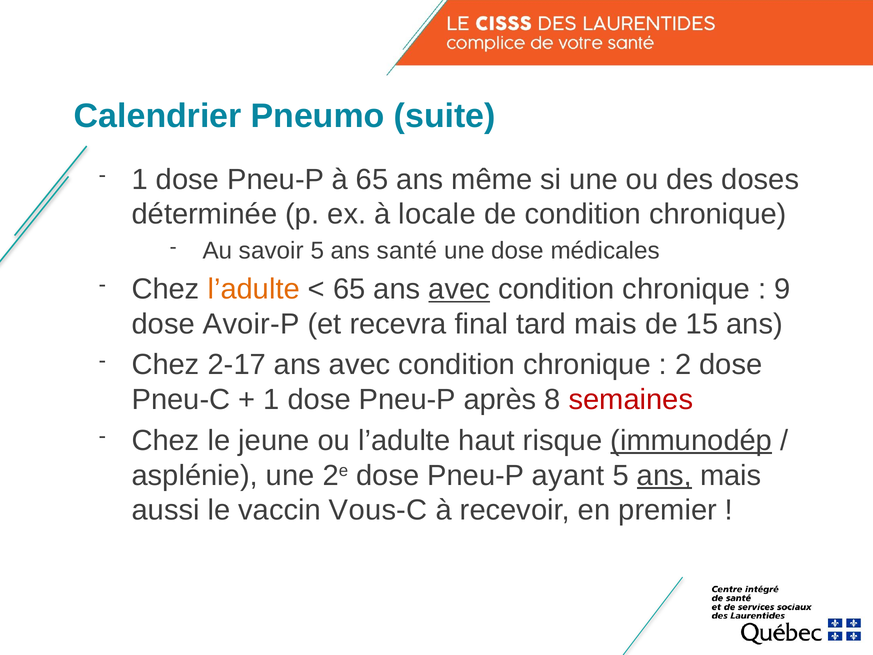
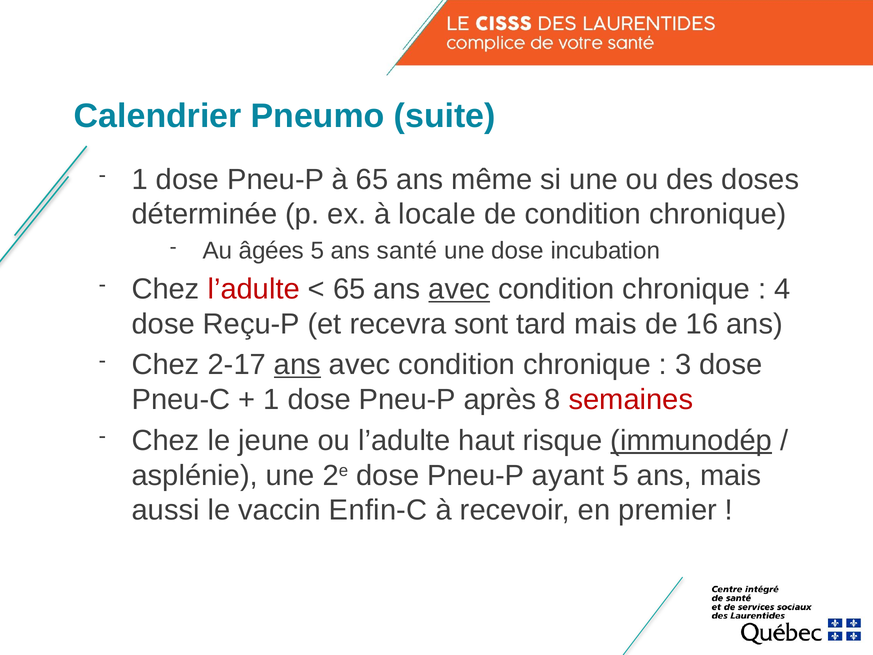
savoir: savoir -> âgées (272, 251)
médicales: médicales -> incubation (605, 251)
l’adulte colour: orange -> red (254, 289)
9: 9 -> 4 (782, 289)
Avoir-P: Avoir-P -> Reçu-P (251, 324)
final: final -> sont (481, 324)
15: 15 -> 16 (702, 324)
ans underline: none -> present (297, 365)
2: 2 -> 3 (683, 365)
ans underline: present -> none (664, 475)
Vous-C: Vous-C -> Enfin-C (378, 510)
